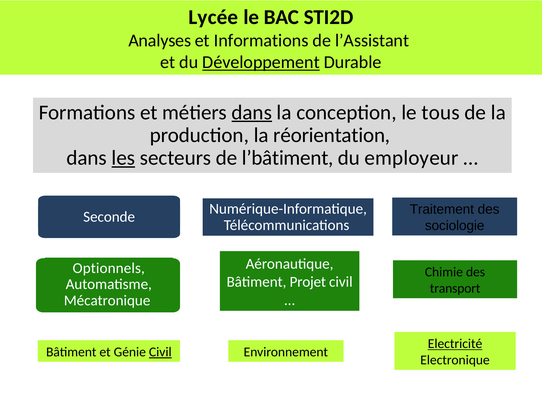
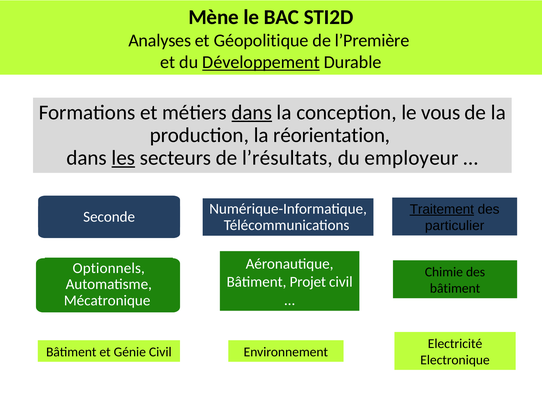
Lycée: Lycée -> Mène (214, 17)
Informations: Informations -> Géopolitique (261, 41)
l’Assistant: l’Assistant -> l’Première (372, 41)
tous: tous -> vous (441, 112)
l’bâtiment: l’bâtiment -> l’résultats (287, 158)
Traitement underline: none -> present (442, 209)
sociologie: sociologie -> particulier (455, 225)
transport: transport -> bâtiment (455, 288)
Electricité underline: present -> none (455, 343)
Civil underline: present -> none (160, 352)
